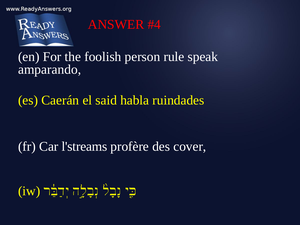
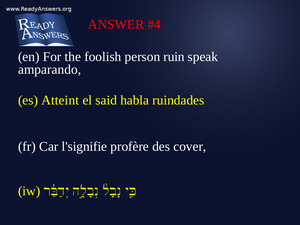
rule: rule -> ruin (174, 57)
Caerán: Caerán -> Atteint (60, 100)
l'streams: l'streams -> l'signifie (84, 146)
